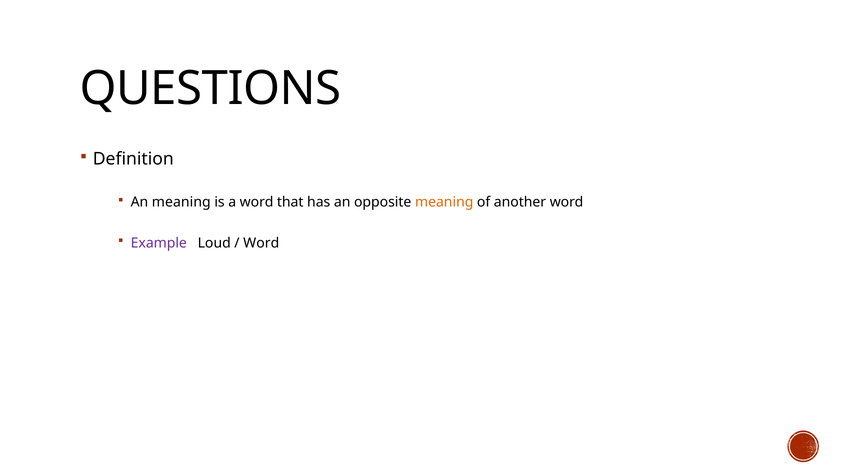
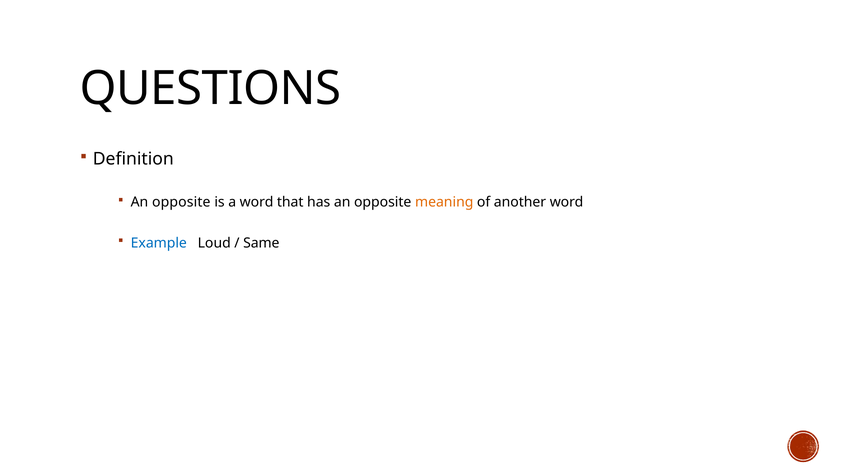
meaning: meaning -> opposite (181, 202)
Example colour: purple -> blue (159, 243)
Word: Word -> Same (261, 243)
